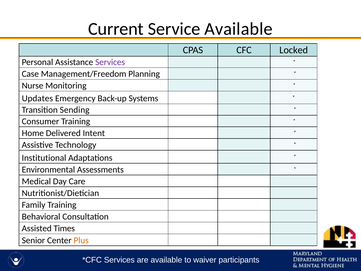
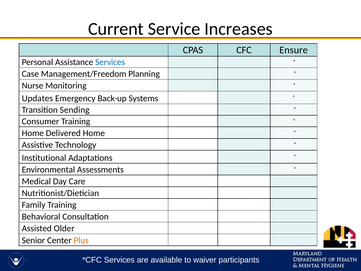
Service Available: Available -> Increases (239, 29)
Locked: Locked -> Ensure (294, 50)
Services colour: purple -> blue (110, 62)
Delivered Intent: Intent -> Home (94, 133)
Times: Times -> Older (64, 228)
